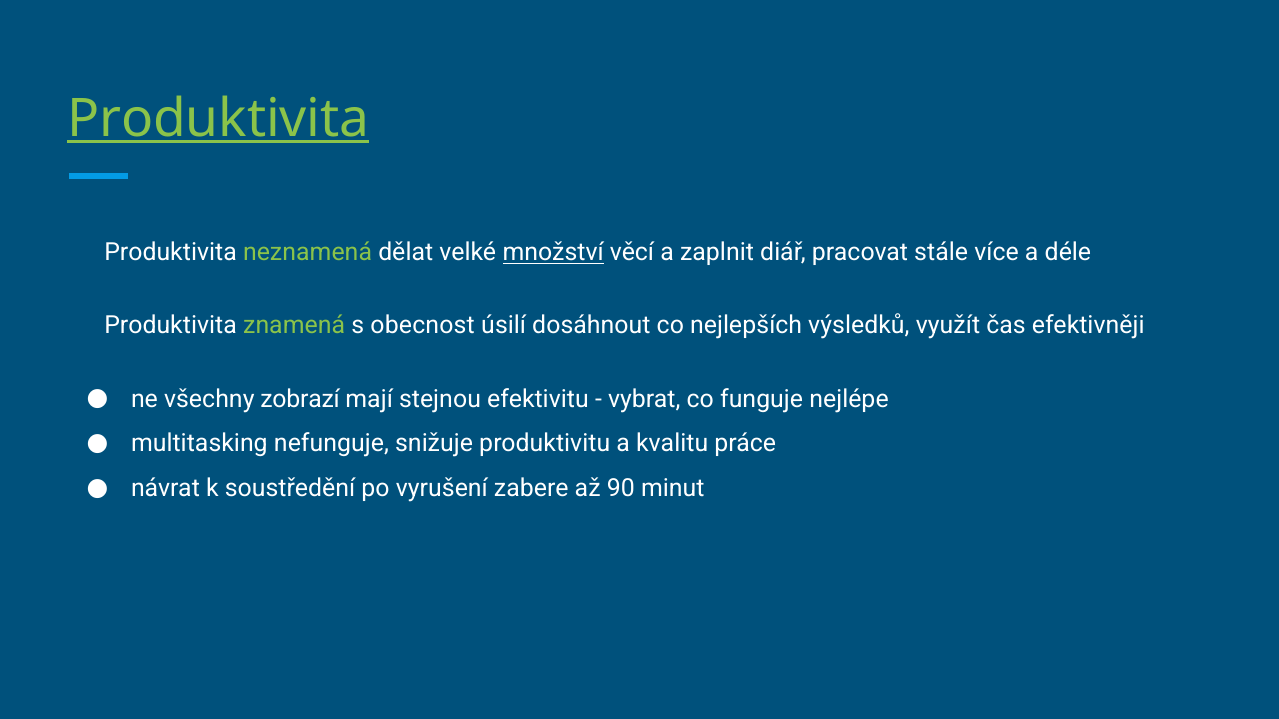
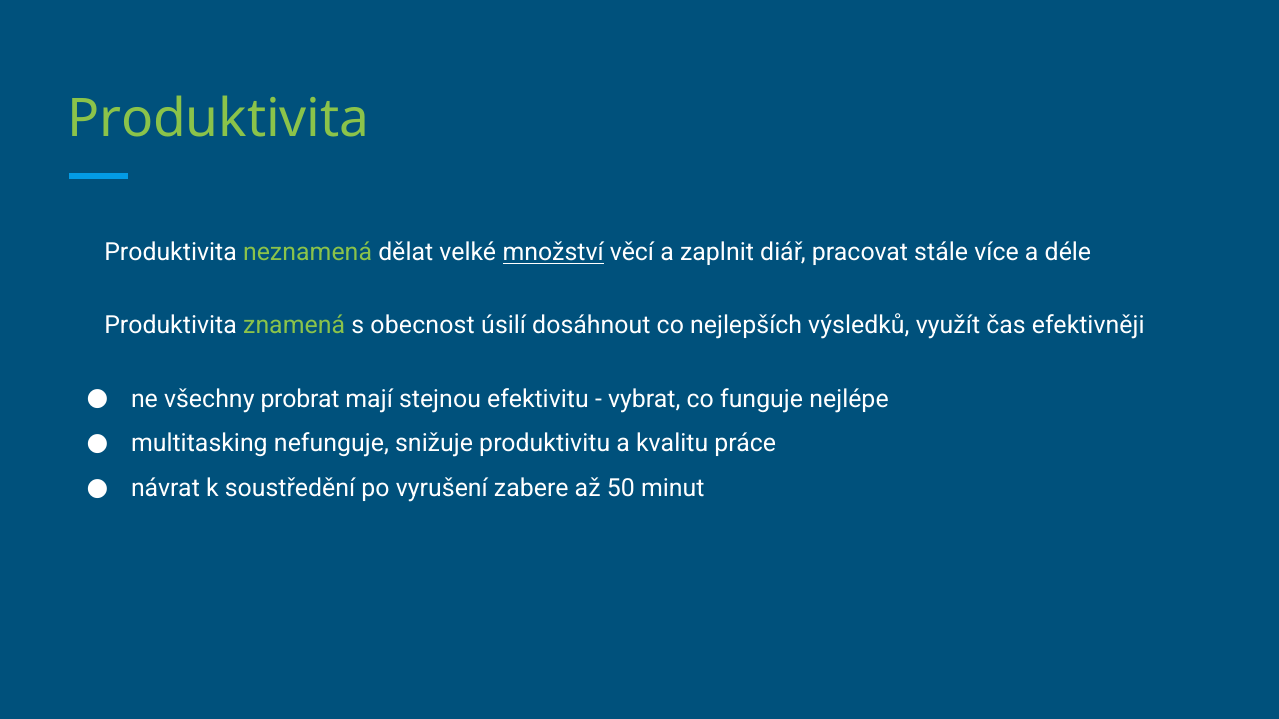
Produktivita underline: present -> none (218, 119)
zobrazí: zobrazí -> probrat (300, 399)
90: 90 -> 50 (621, 489)
